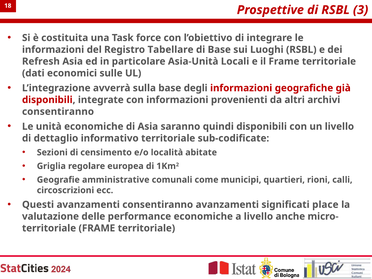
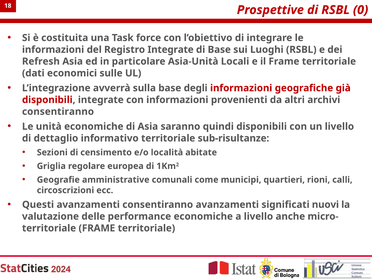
3: 3 -> 0 (361, 10)
Registro Tabellare: Tabellare -> Integrate (171, 50)
sub-codificate: sub-codificate -> sub-risultanze (233, 138)
place: place -> nuovi (325, 205)
